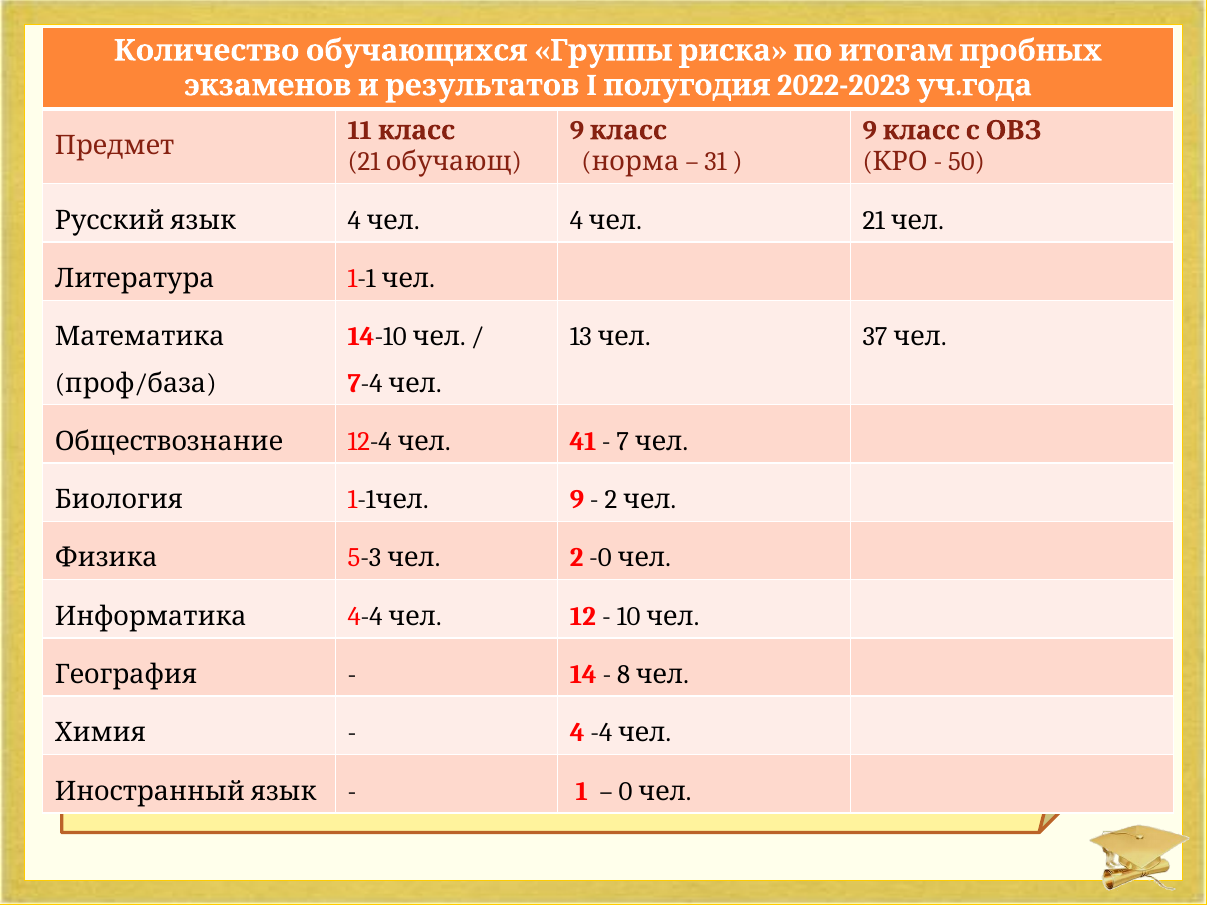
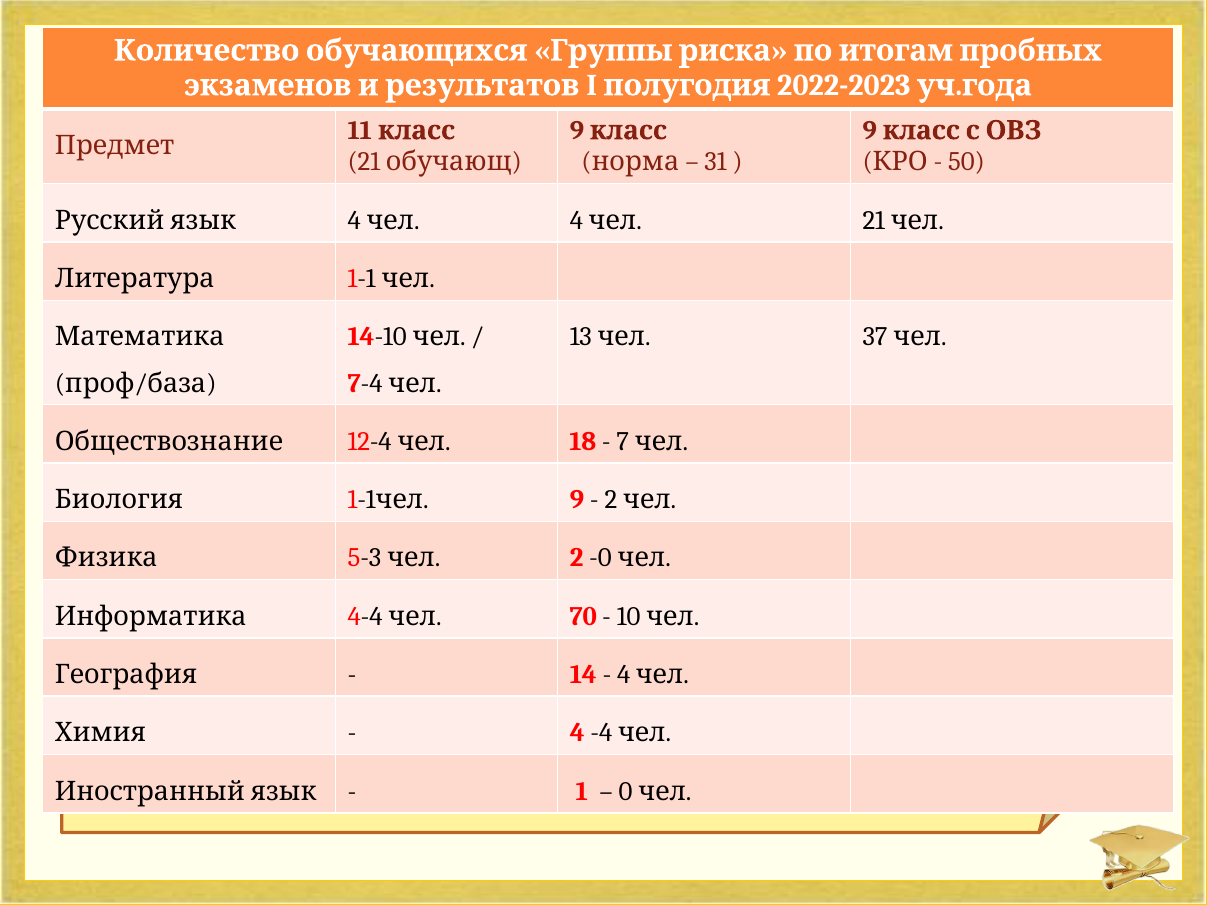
41: 41 -> 18 (583, 442)
12: 12 -> 70 (583, 617)
8: 8 -> 4 (624, 675)
